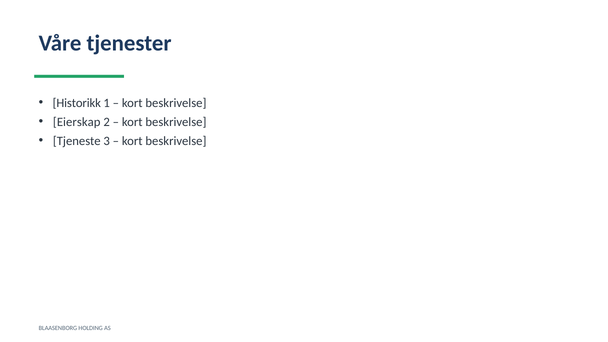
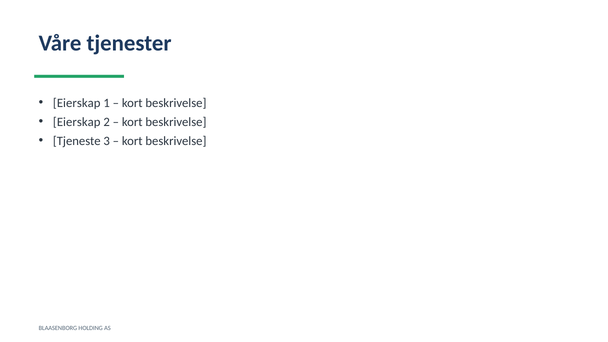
Historikk: Historikk -> Eierskap (77, 103)
